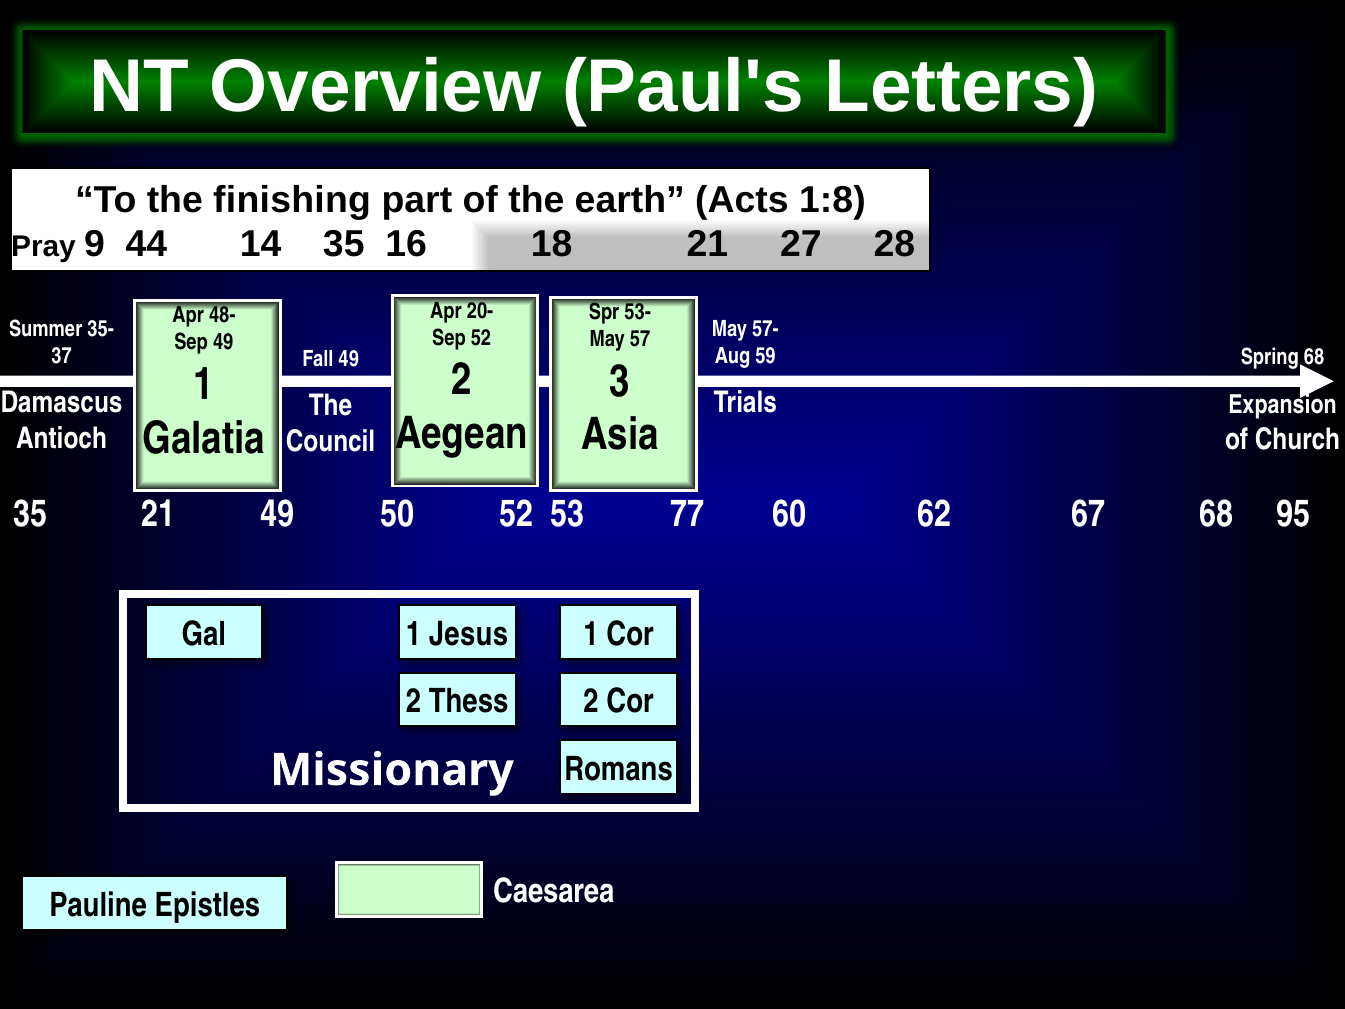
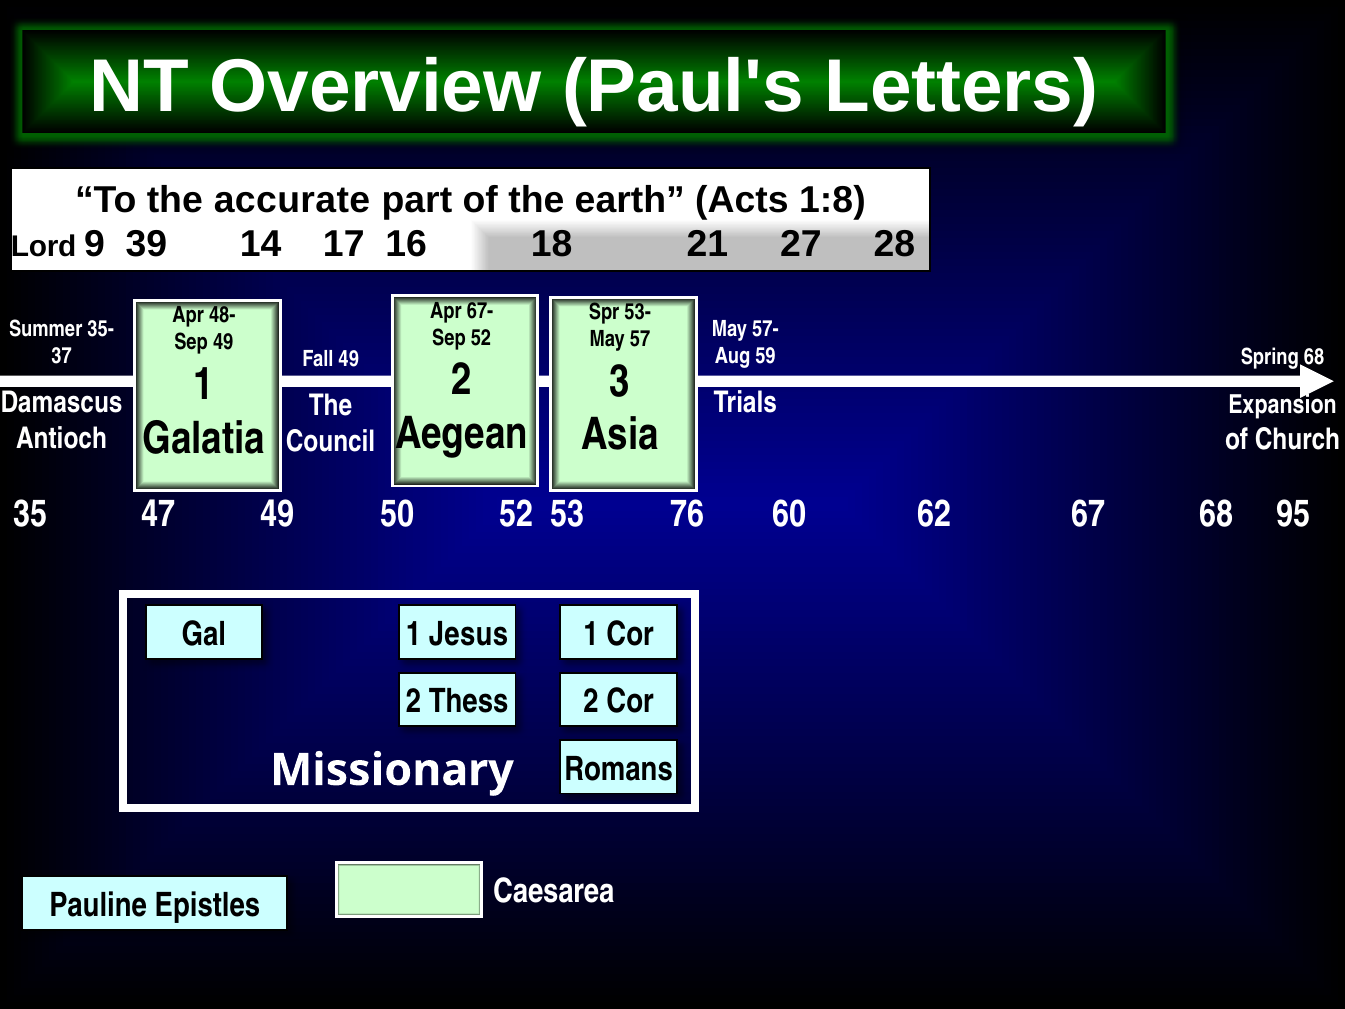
finishing: finishing -> accurate (292, 200)
Pray: Pray -> Lord (44, 247)
44: 44 -> 39 (146, 245)
14 35: 35 -> 17 (344, 245)
20-: 20- -> 67- (480, 311)
35 21: 21 -> 47 (158, 514)
77: 77 -> 76 (687, 514)
